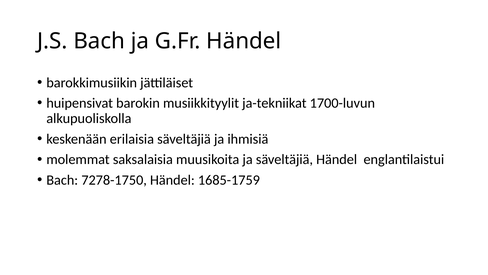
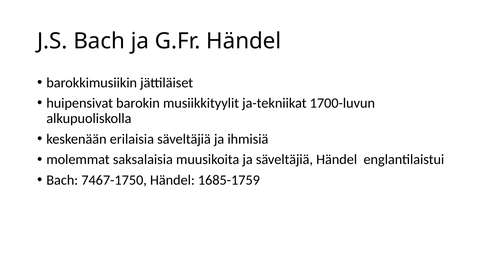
7278-1750: 7278-1750 -> 7467-1750 (114, 180)
